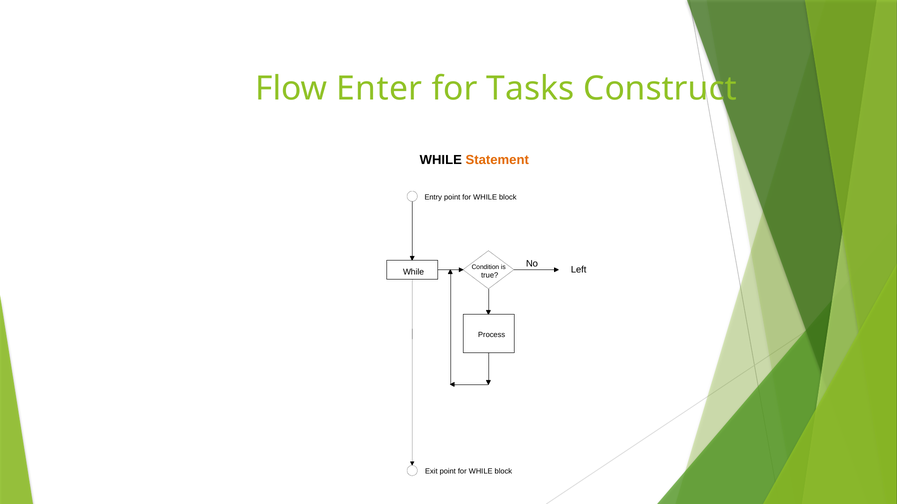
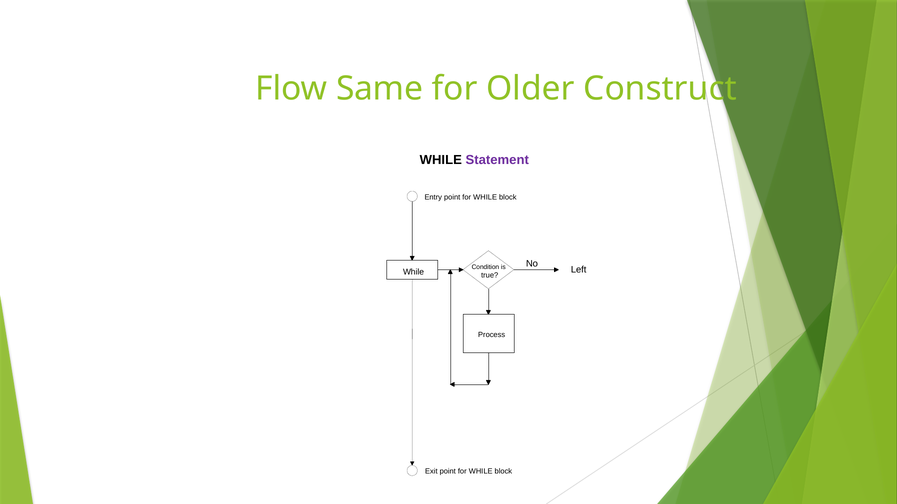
Enter: Enter -> Same (380, 89)
Tasks: Tasks -> Older (530, 89)
Statement colour: orange -> purple (497, 160)
